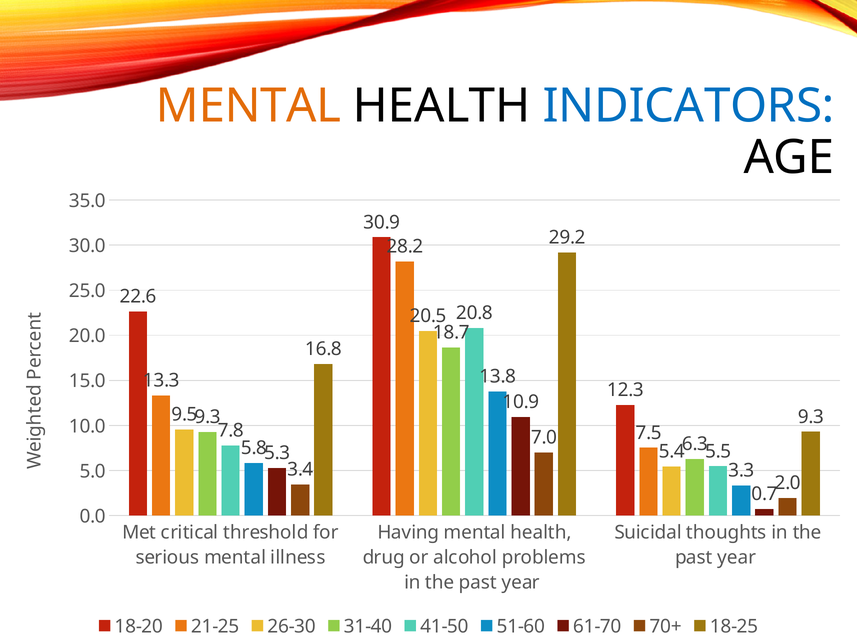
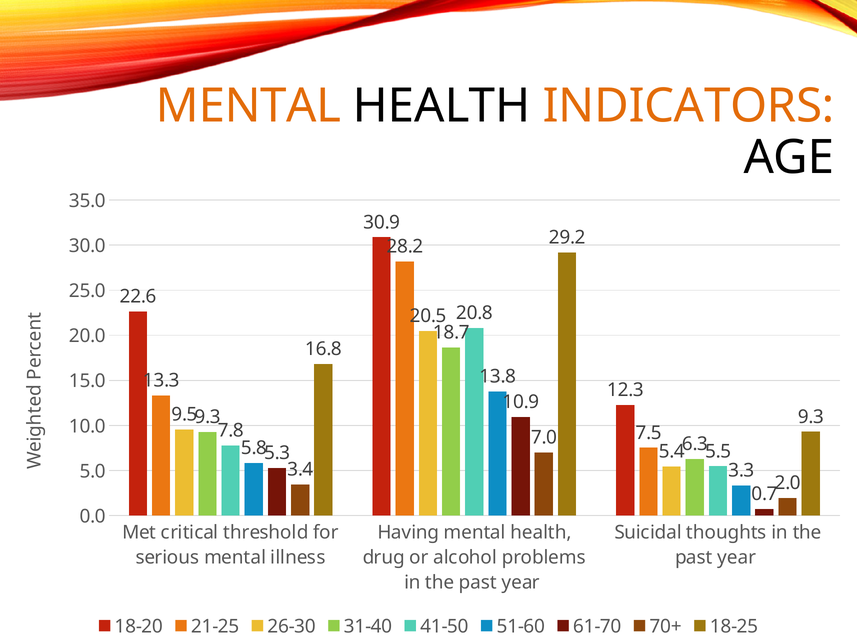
INDICATORS colour: blue -> orange (689, 106)
